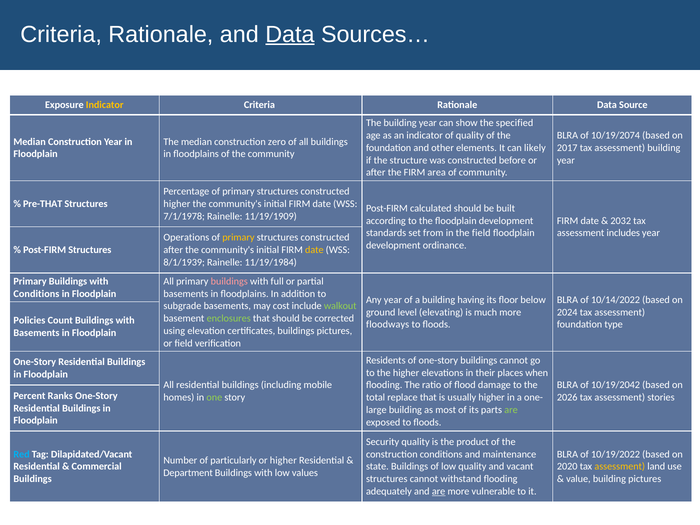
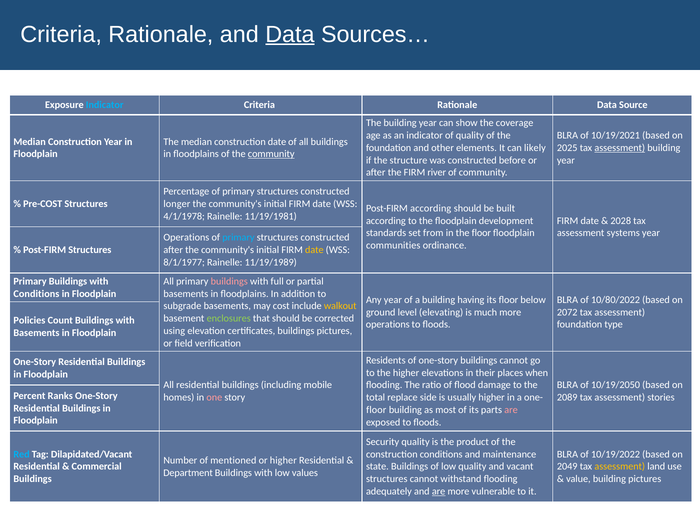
Indicator colour: yellow -> light blue (105, 105)
specified: specified -> coverage (515, 123)
10/19/2074: 10/19/2074 -> 10/19/2021 (616, 135)
construction zero: zero -> date (277, 142)
2017: 2017 -> 2025 (567, 148)
assessment underline: none -> present (620, 148)
community underline: none -> present (271, 154)
area: area -> river (437, 173)
Pre-THAT: Pre-THAT -> Pre-COST (43, 204)
higher: higher -> longer (177, 204)
Post-FIRM calculated: calculated -> according (431, 208)
7/1/1978: 7/1/1978 -> 4/1/1978 (184, 216)
11/19/1909: 11/19/1909 -> 11/19/1981 (271, 216)
2032: 2032 -> 2028 (621, 221)
the field: field -> floor (481, 233)
includes: includes -> systems (623, 233)
primary colour: yellow -> light blue (238, 238)
development: development -> communities (393, 245)
8/1/1939: 8/1/1939 -> 8/1/1977 (184, 262)
11/19/1984: 11/19/1984 -> 11/19/1989 (271, 262)
10/14/2022: 10/14/2022 -> 10/80/2022 (616, 300)
walkout colour: light green -> yellow (340, 306)
2024: 2024 -> 2072 (567, 312)
floodways: floodways -> operations (388, 325)
10/19/2042: 10/19/2042 -> 10/19/2050 (616, 385)
one colour: light green -> pink (214, 397)
replace that: that -> side (428, 397)
2026: 2026 -> 2089 (567, 397)
large: large -> floor (376, 410)
are colour: light green -> pink (511, 410)
particularly: particularly -> mentioned (233, 460)
2020: 2020 -> 2049 (567, 467)
